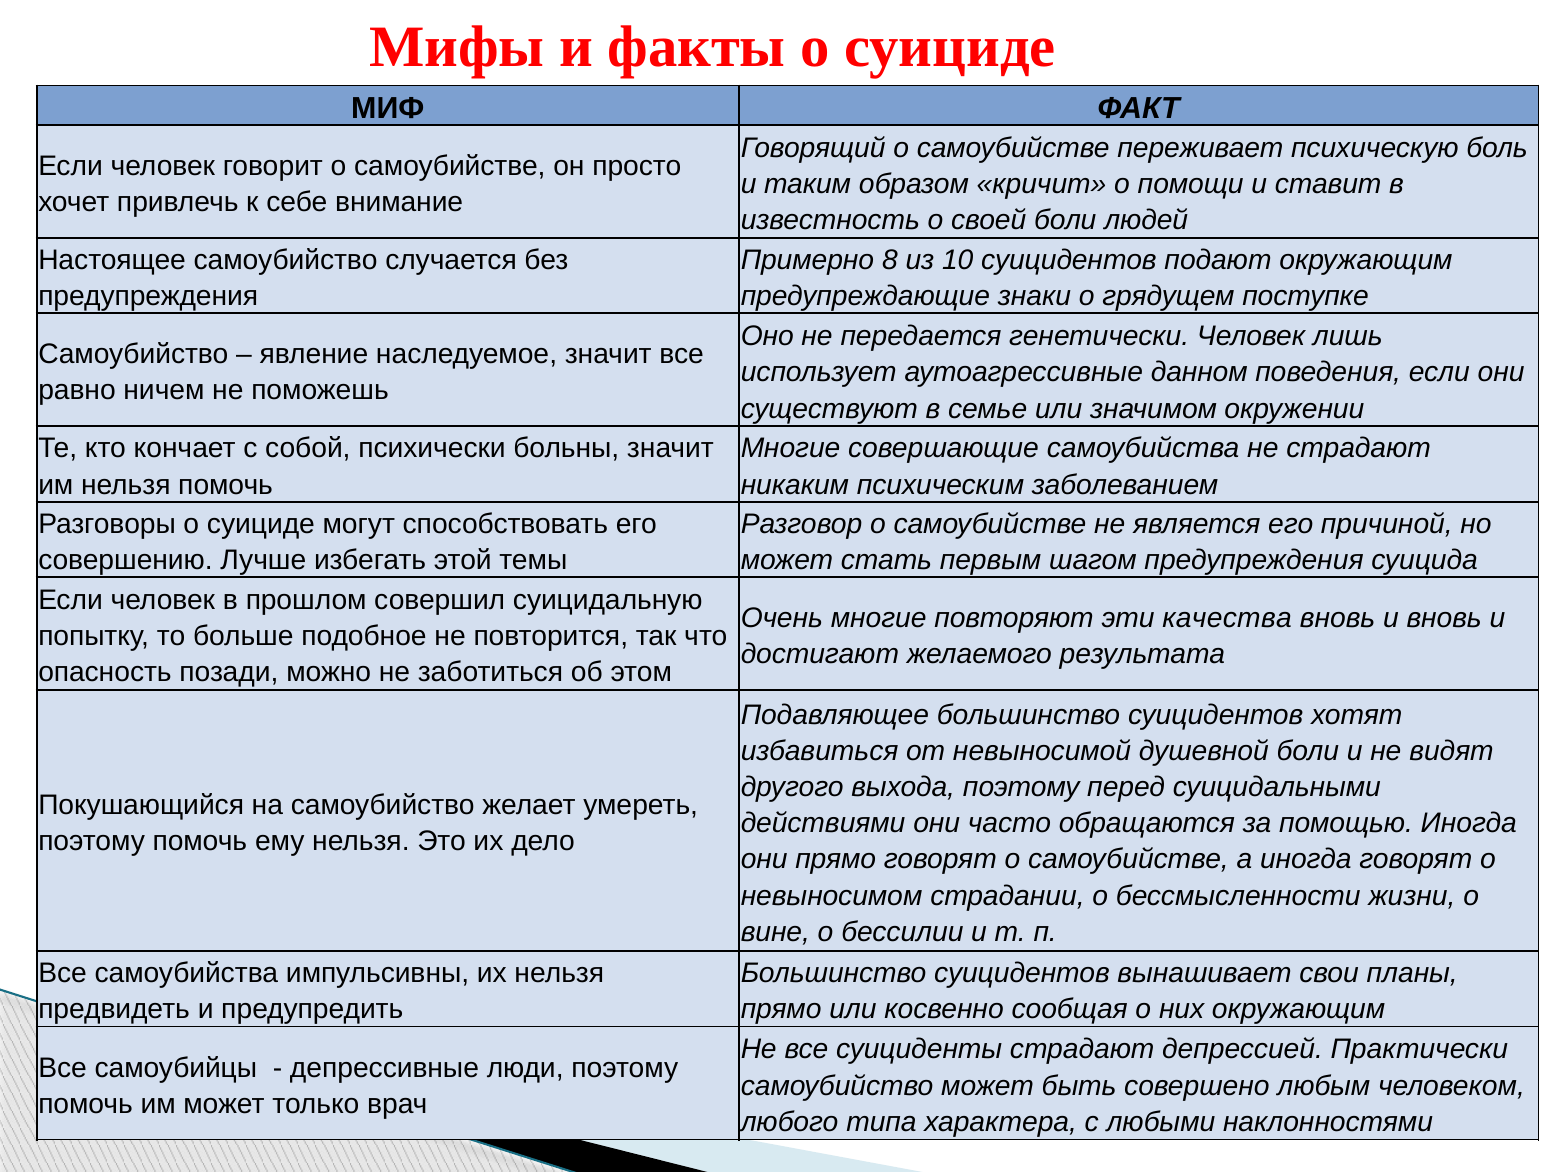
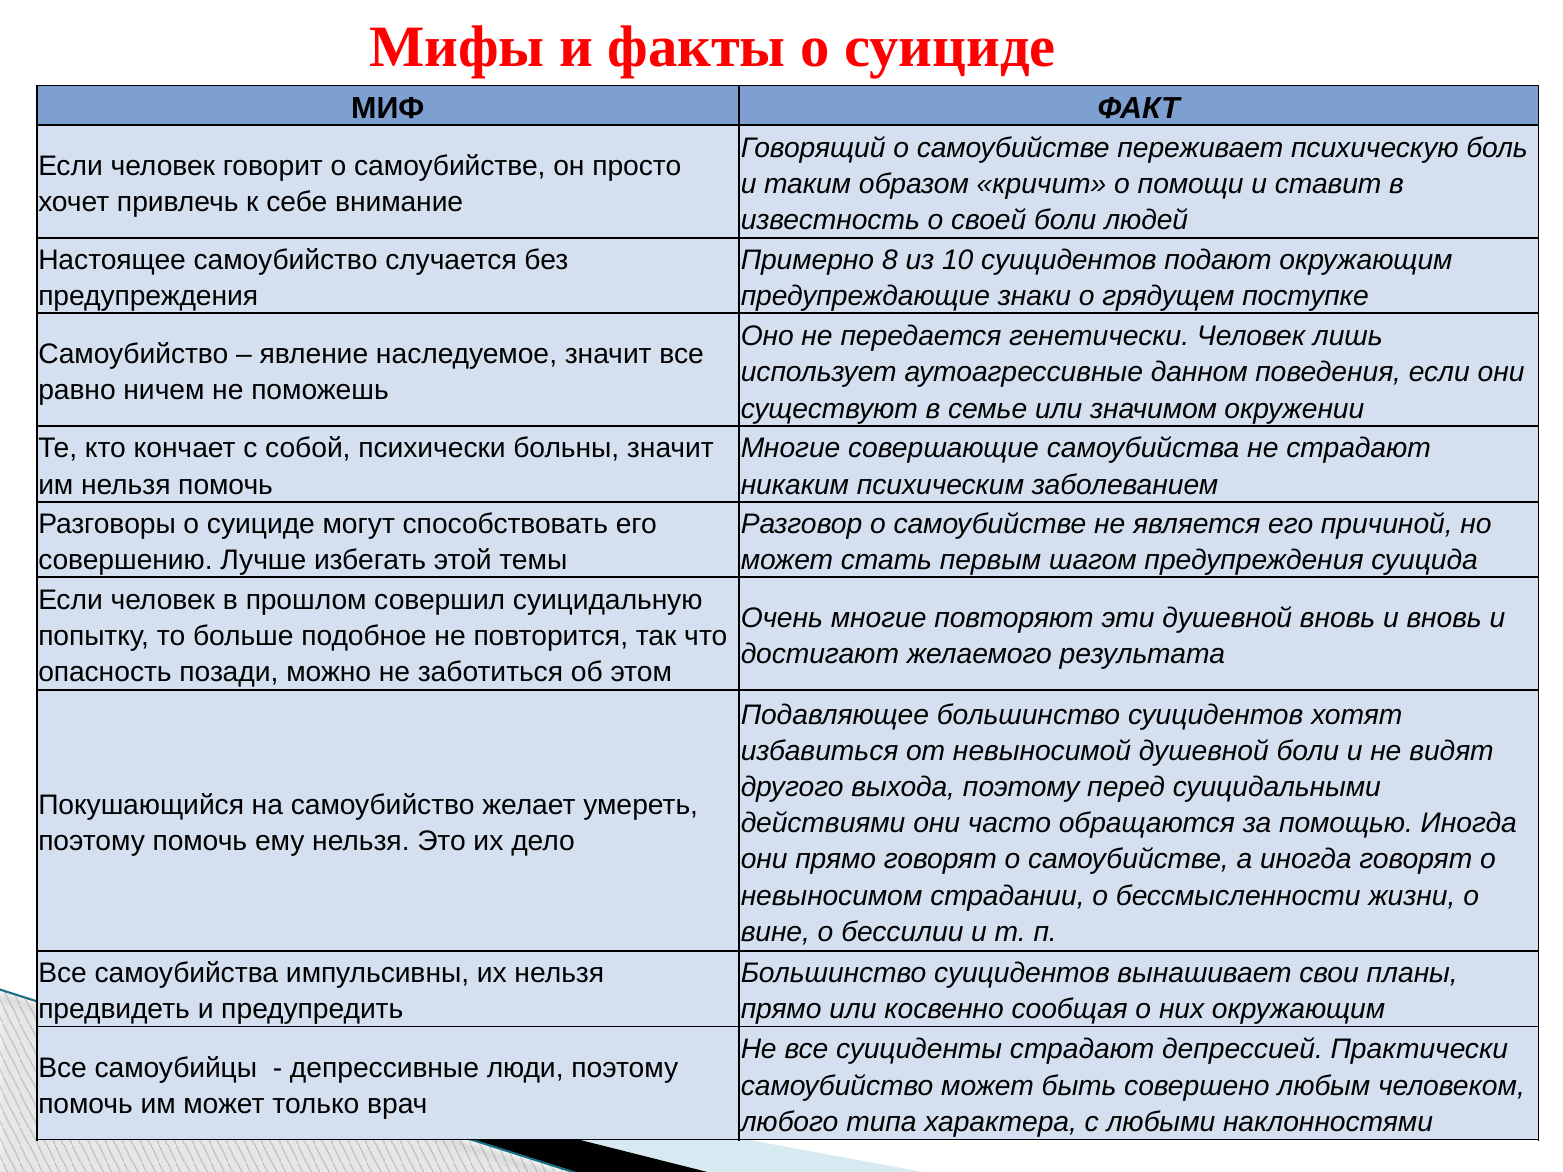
эти качества: качества -> душевной (1227, 618)
